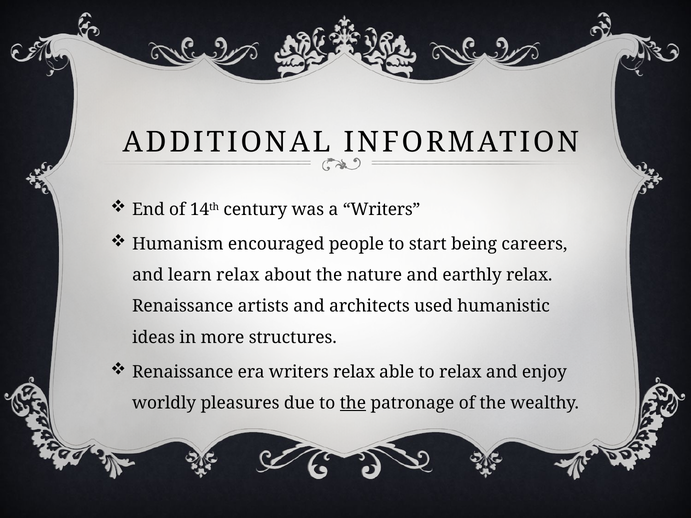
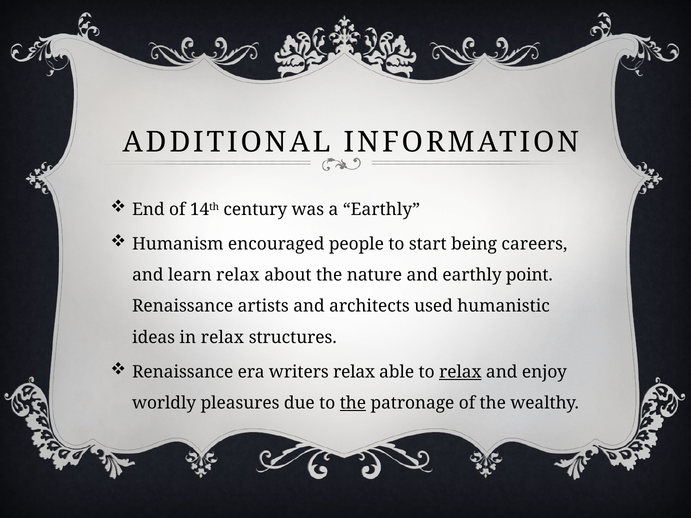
a Writers: Writers -> Earthly (381, 210)
earthly relax: relax -> point (529, 275)
in more: more -> relax (222, 337)
relax underline: none -> present (460, 372)
